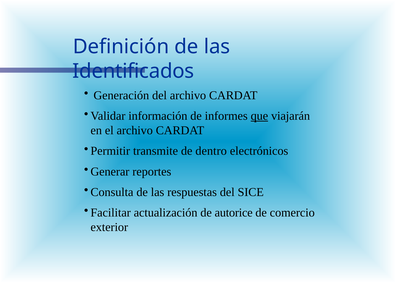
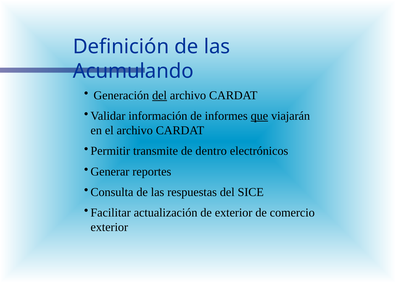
Identificados: Identificados -> Acumulando (133, 71)
del underline: none -> present (160, 95)
de autorice: autorice -> exterior (234, 212)
